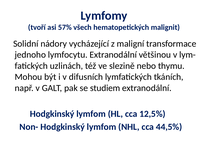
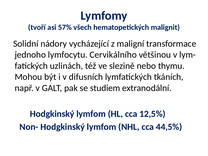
lymfocytu Extranodální: Extranodální -> Cervikálního (113, 55)
